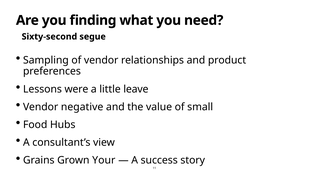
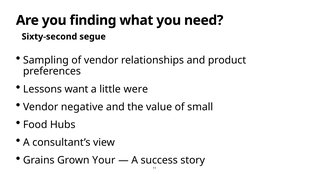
were: were -> want (76, 89)
leave: leave -> were (136, 89)
